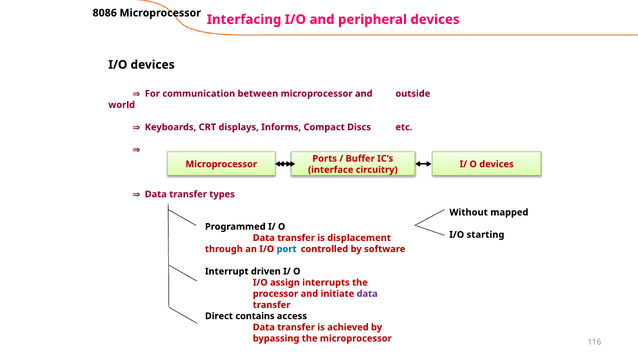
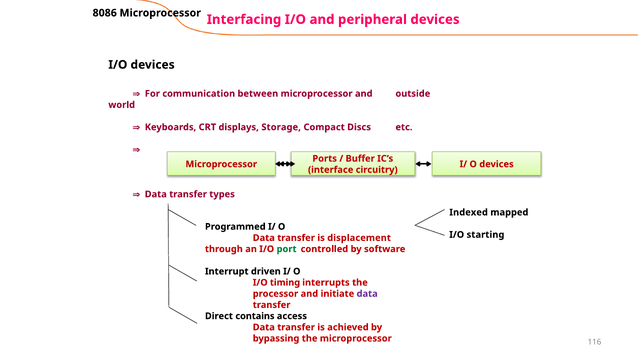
Informs: Informs -> Storage (281, 127)
Without: Without -> Indexed (469, 212)
port colour: blue -> green (287, 249)
assign: assign -> timing (285, 282)
